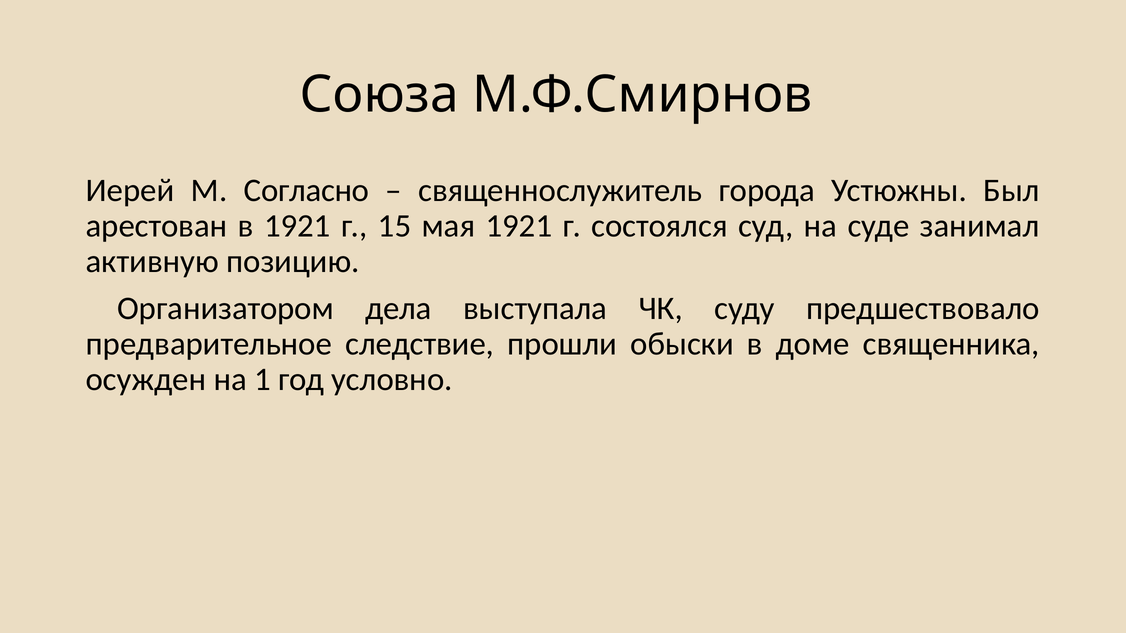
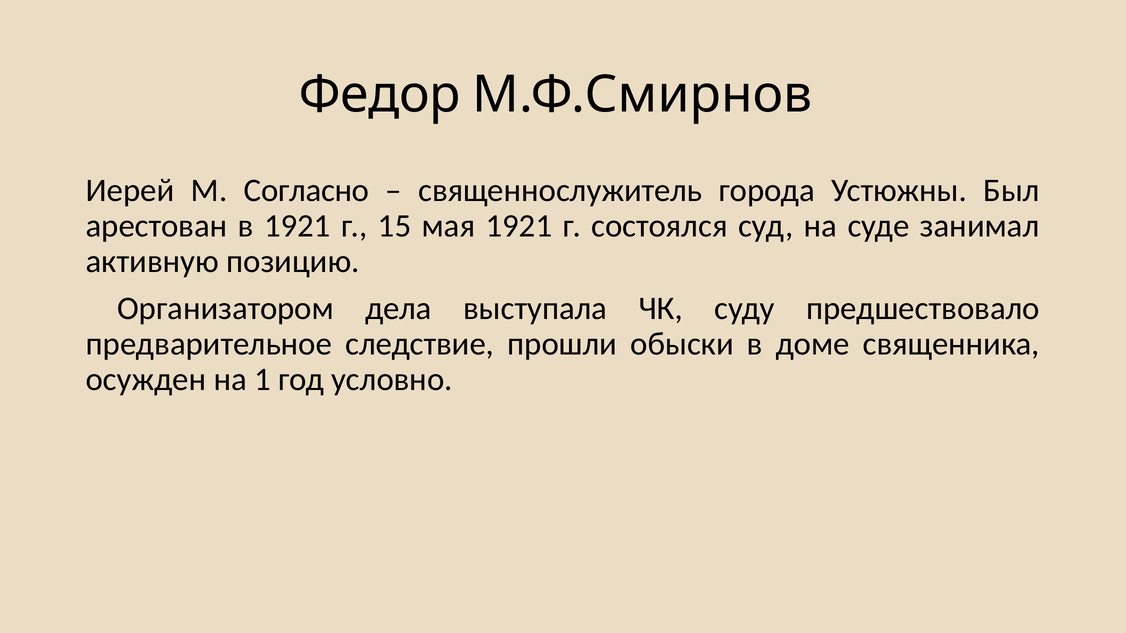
Союза: Союза -> Федор (380, 95)
